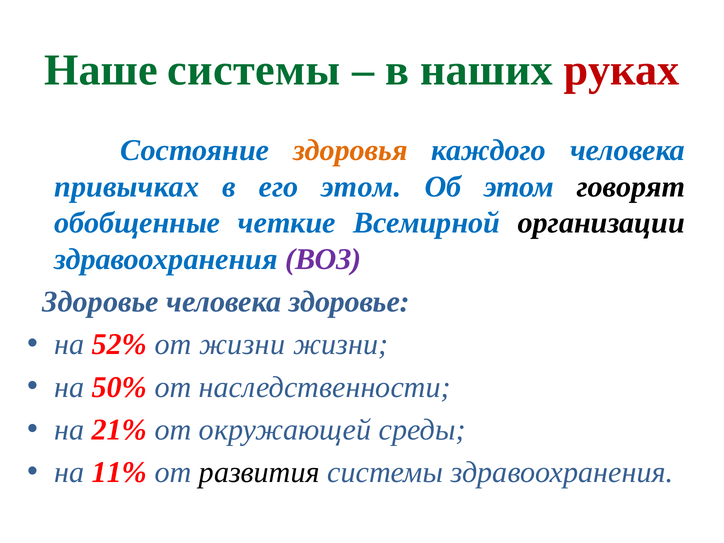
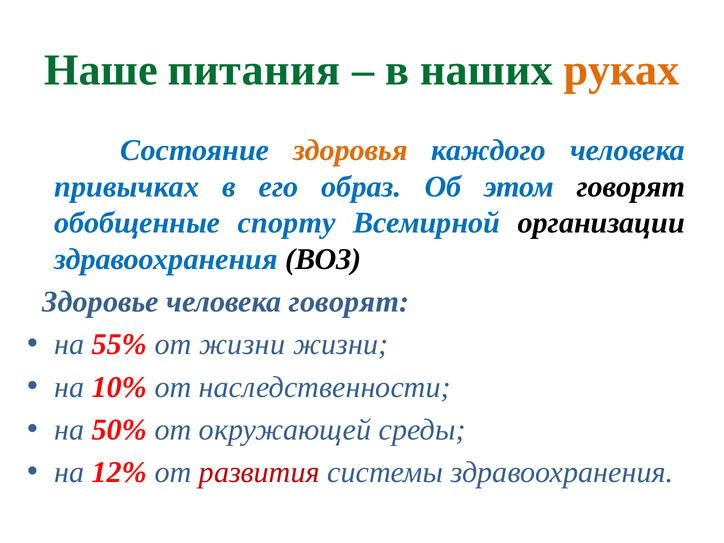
Наше системы: системы -> питания (254, 70)
руках colour: red -> orange (622, 70)
его этом: этом -> образ (361, 187)
четкие: четкие -> спорту (287, 223)
ВОЗ colour: purple -> black (323, 259)
человека здоровье: здоровье -> говорят (349, 302)
52%: 52% -> 55% (119, 344)
50%: 50% -> 10% (119, 387)
21%: 21% -> 50% (119, 430)
11%: 11% -> 12% (119, 472)
развития colour: black -> red (259, 472)
